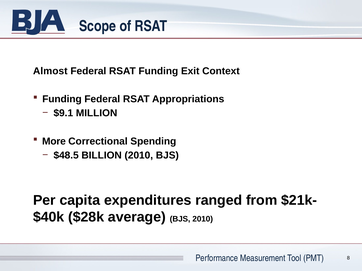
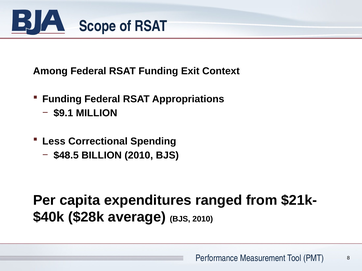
Almost: Almost -> Among (50, 71)
More: More -> Less (54, 142)
